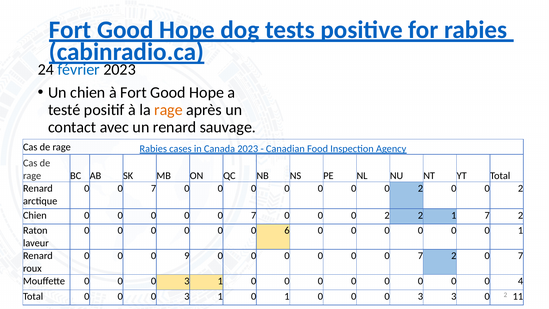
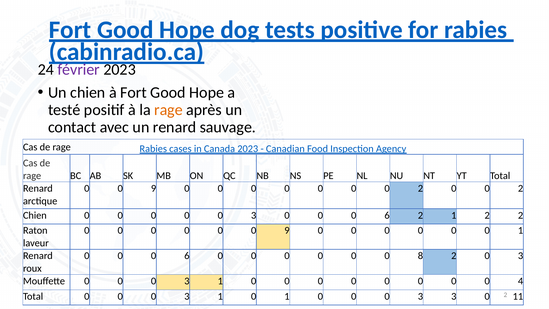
février colour: blue -> purple (79, 70)
7: 7 -> 9 (154, 188)
7: 7 -> 3 (254, 215)
2: 2 -> 6 (387, 215)
1 7: 7 -> 2 (487, 215)
0 0 0 6: 6 -> 9 (287, 230)
9: 9 -> 6 (187, 256)
7: 7 -> 8 (420, 256)
2 0 7: 7 -> 3 (521, 256)
